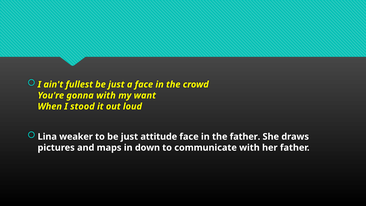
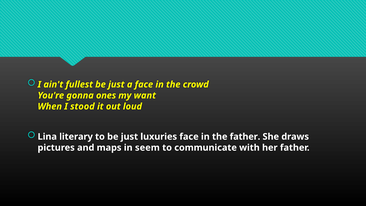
gonna with: with -> ones (106, 95)
weaker: weaker -> literary (76, 137)
attitude: attitude -> luxuries (159, 137)
down: down -> seem (147, 148)
